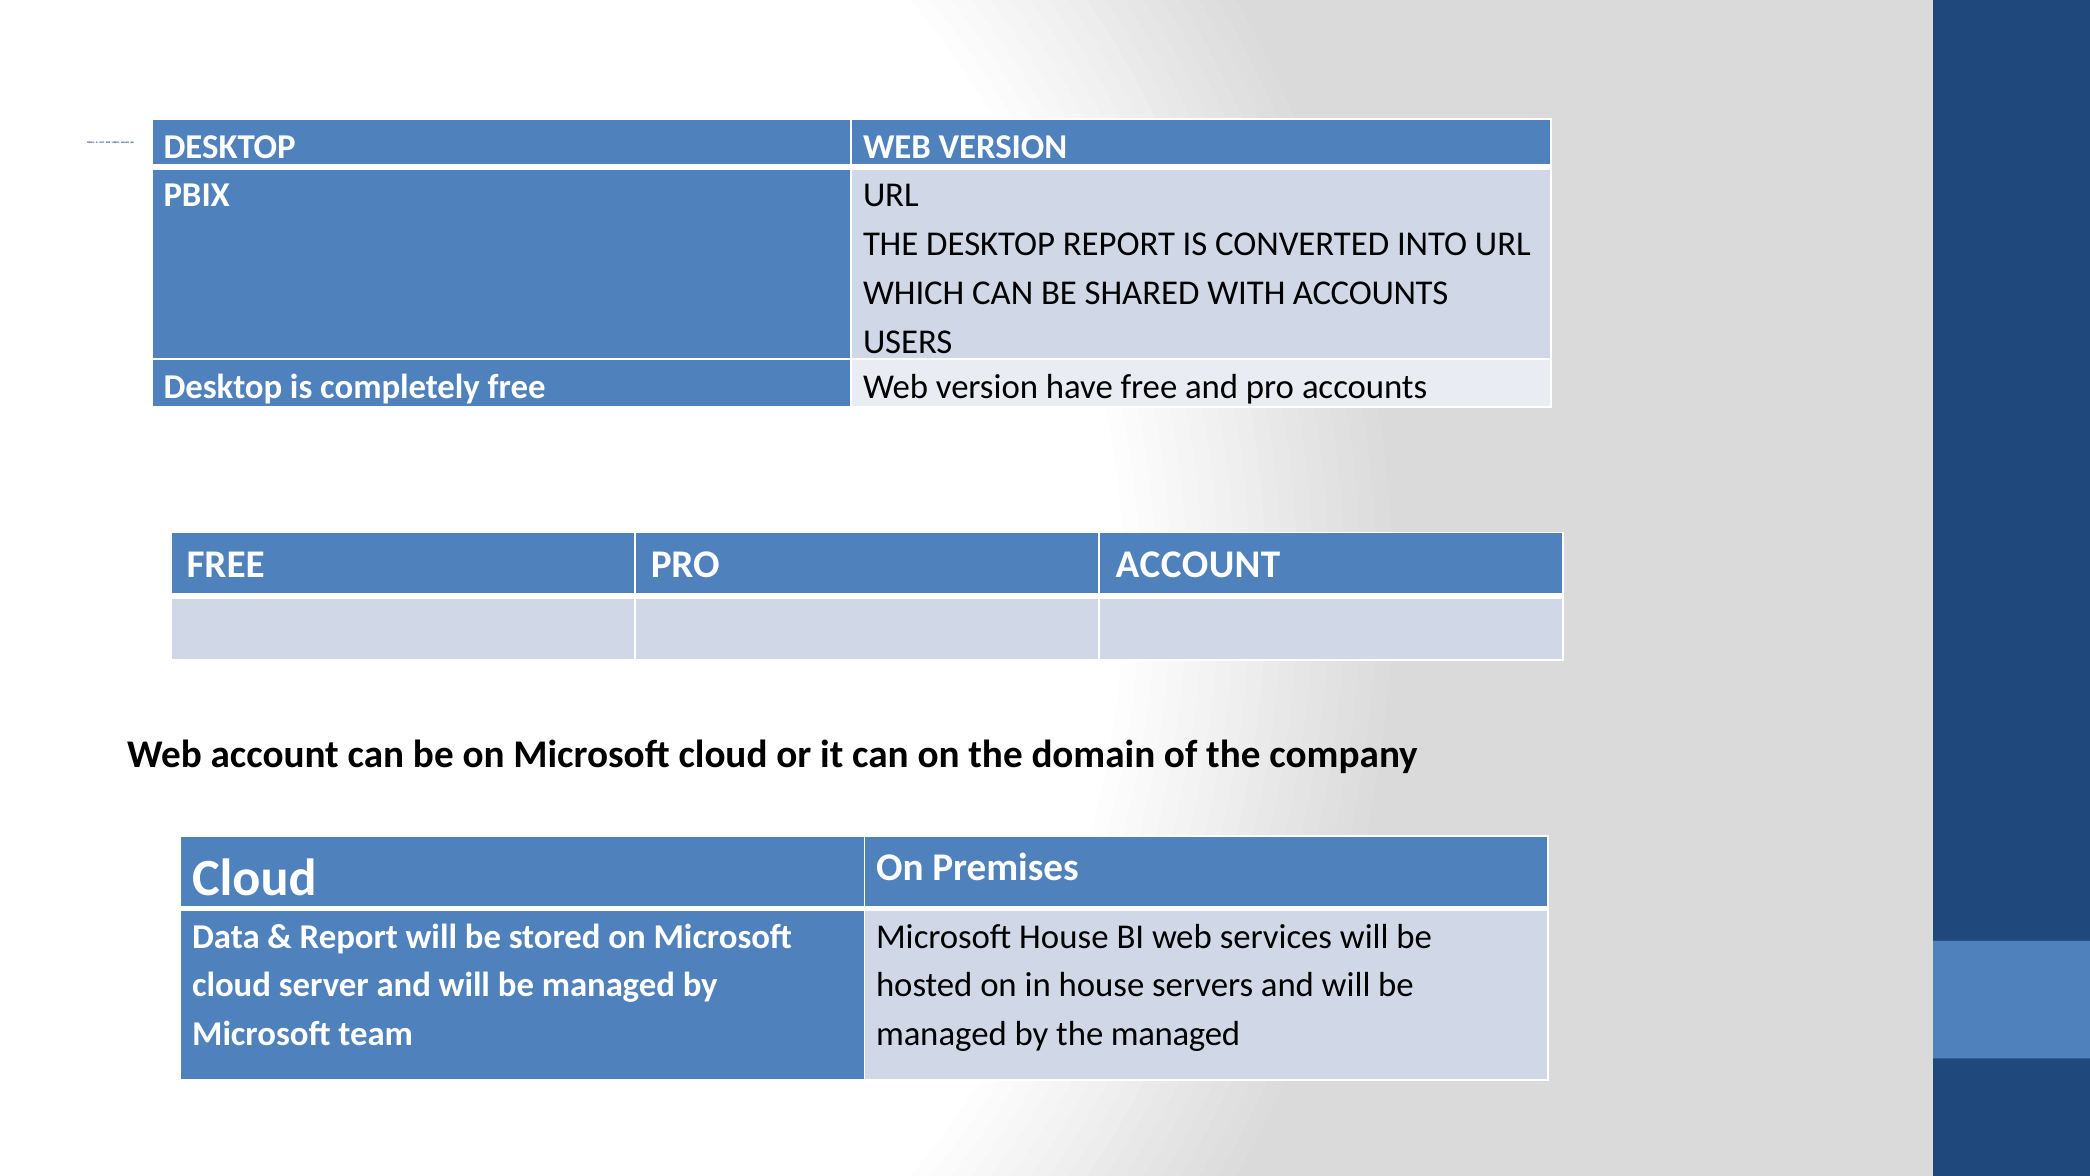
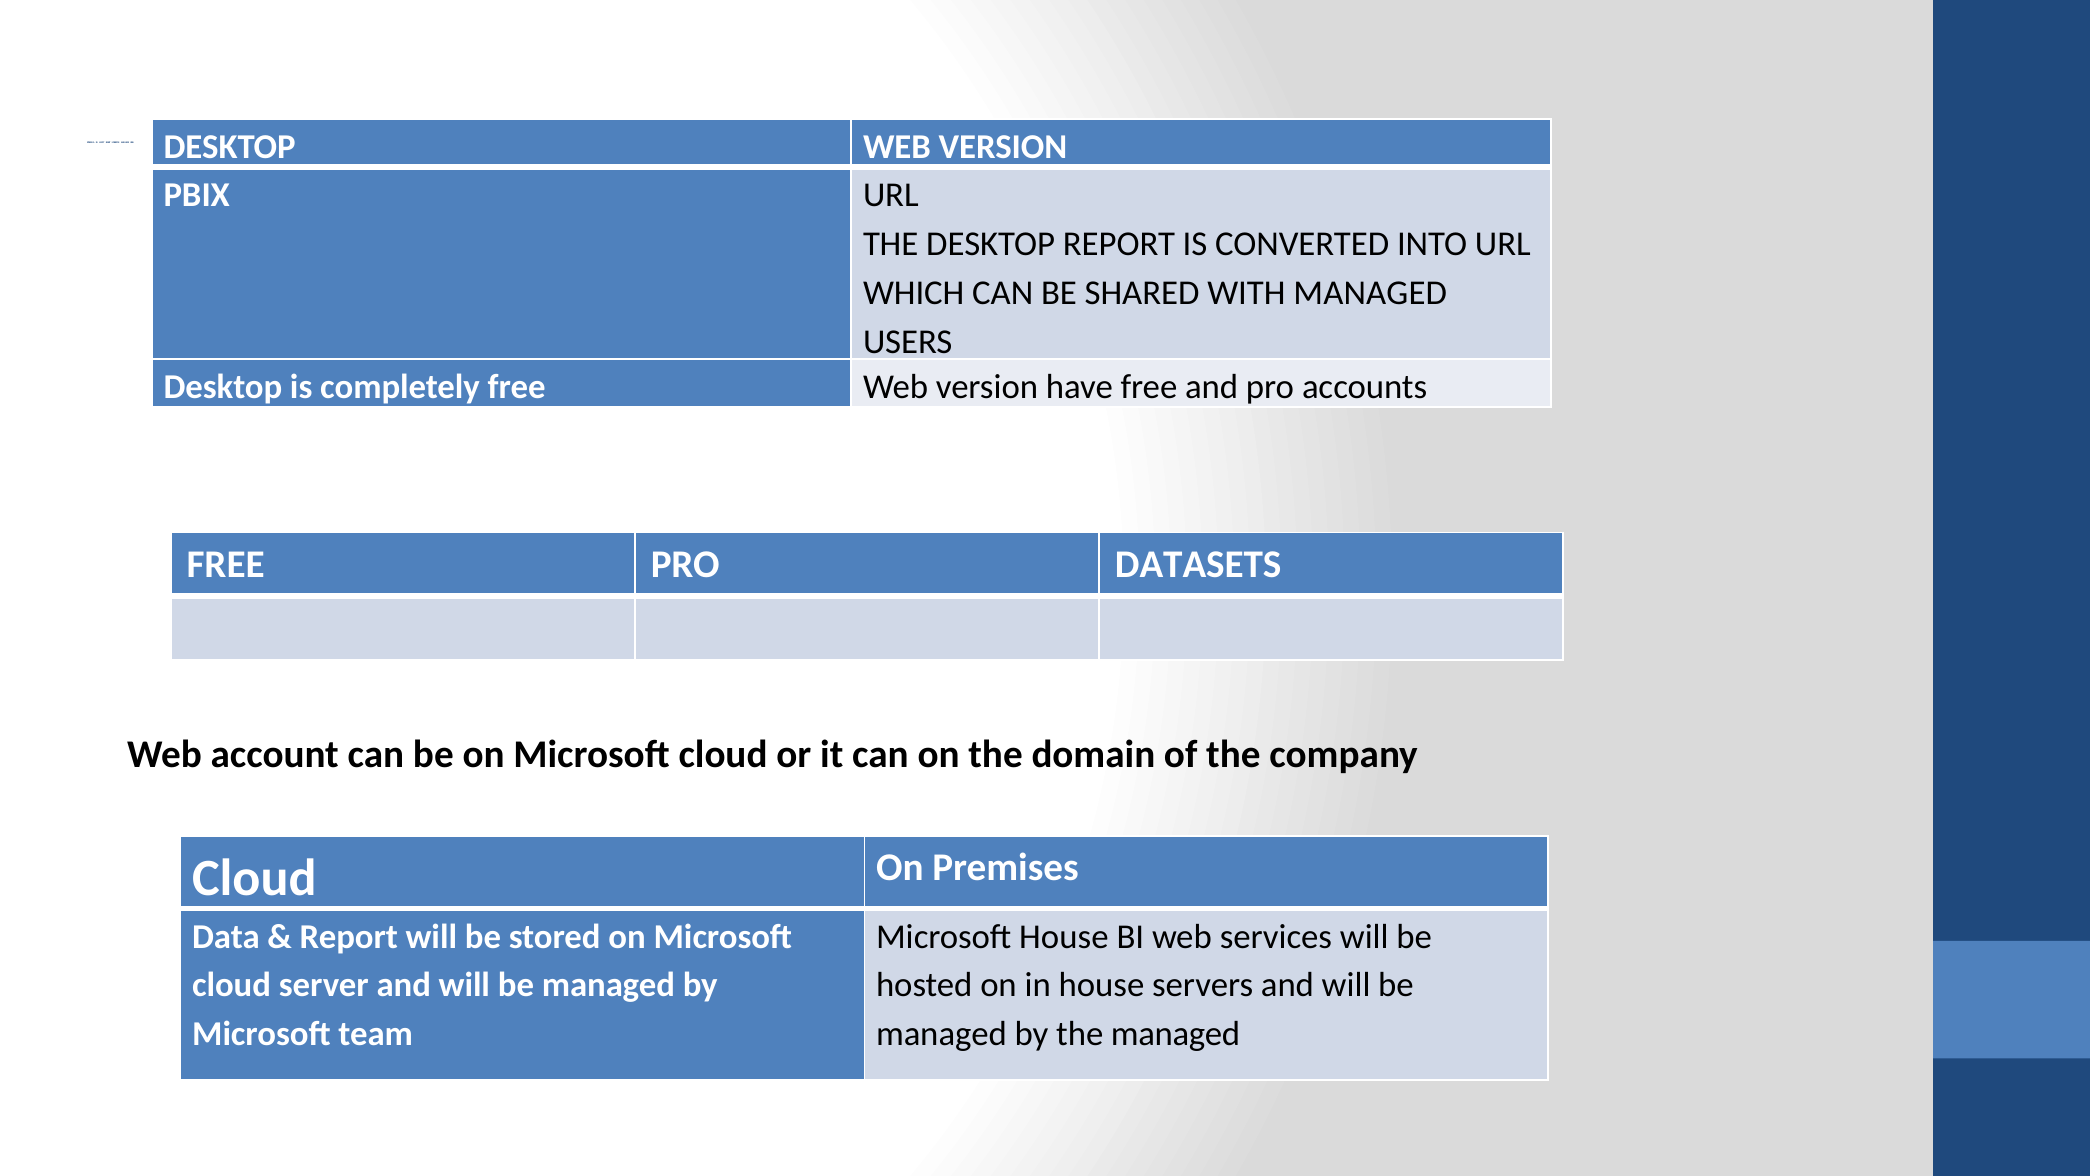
WITH ACCOUNTS: ACCOUNTS -> MANAGED (1370, 293)
PRO ACCOUNT: ACCOUNT -> DATASETS (1198, 565)
